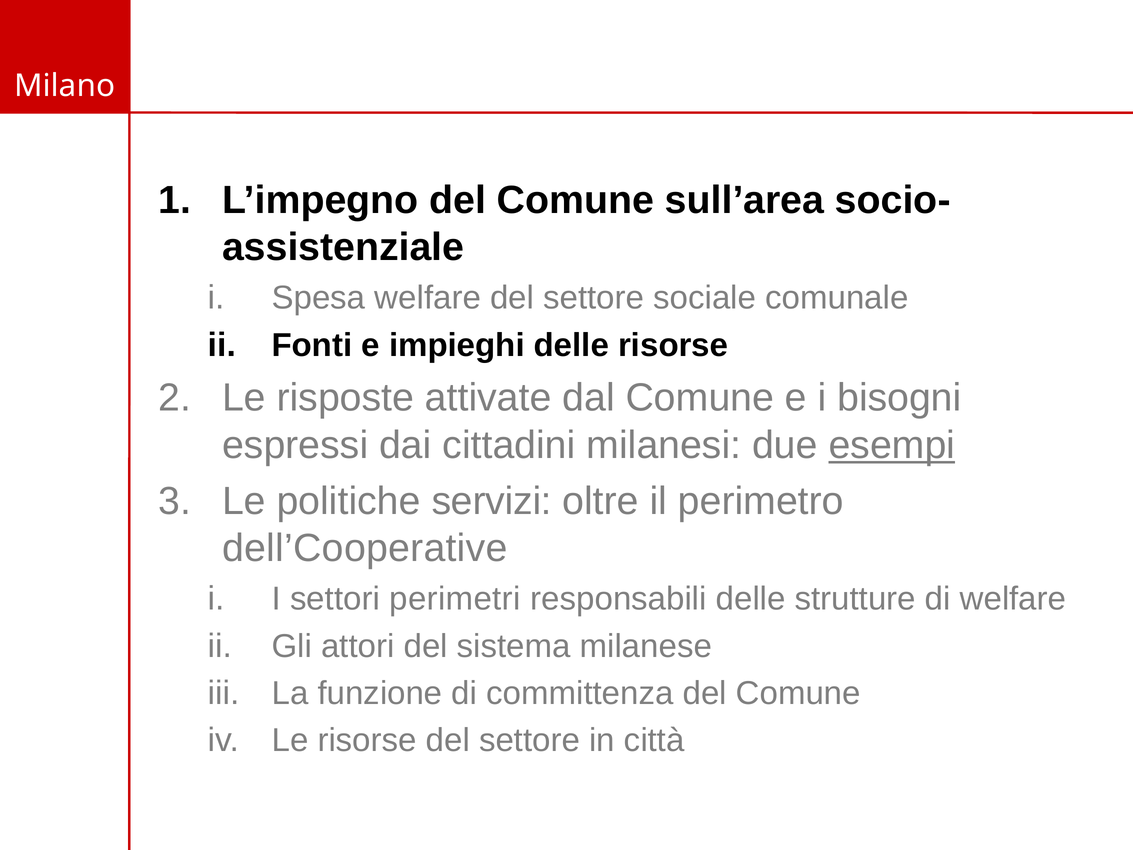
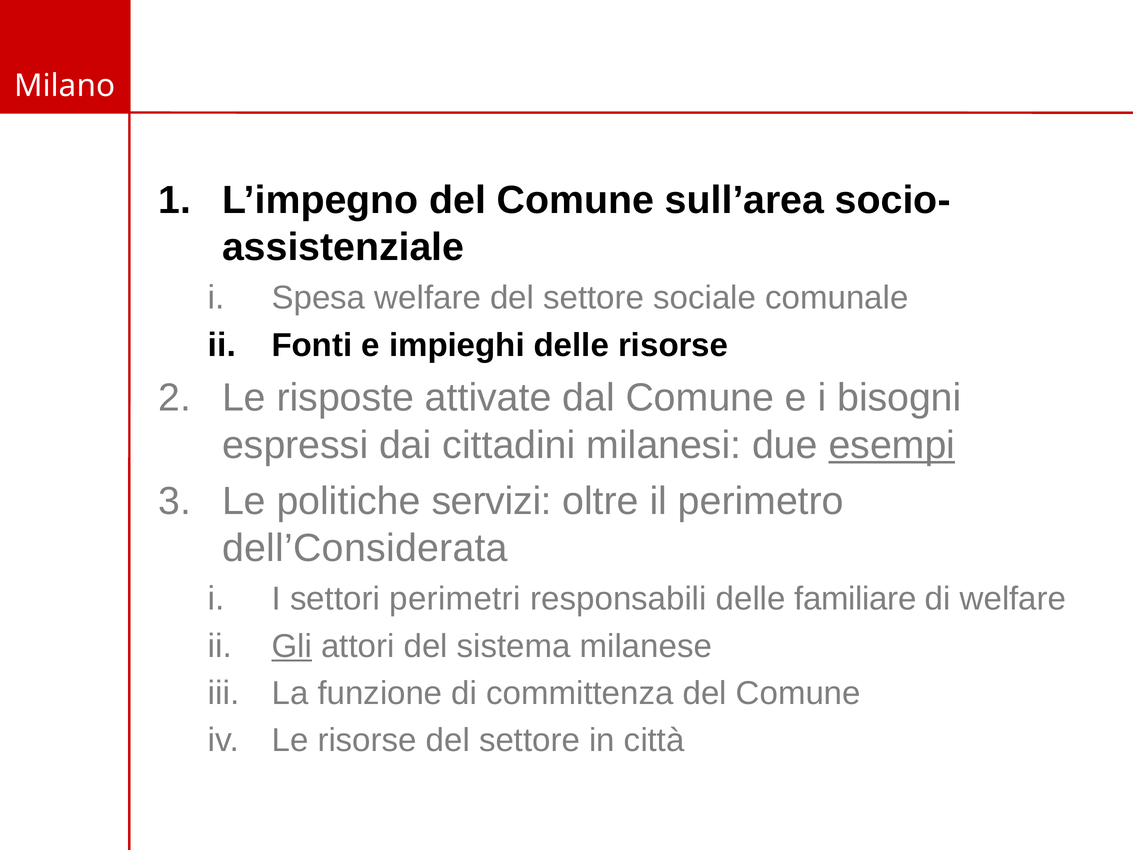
dell’Cooperative: dell’Cooperative -> dell’Considerata (365, 548)
strutture: strutture -> familiare (855, 599)
Gli underline: none -> present (292, 646)
